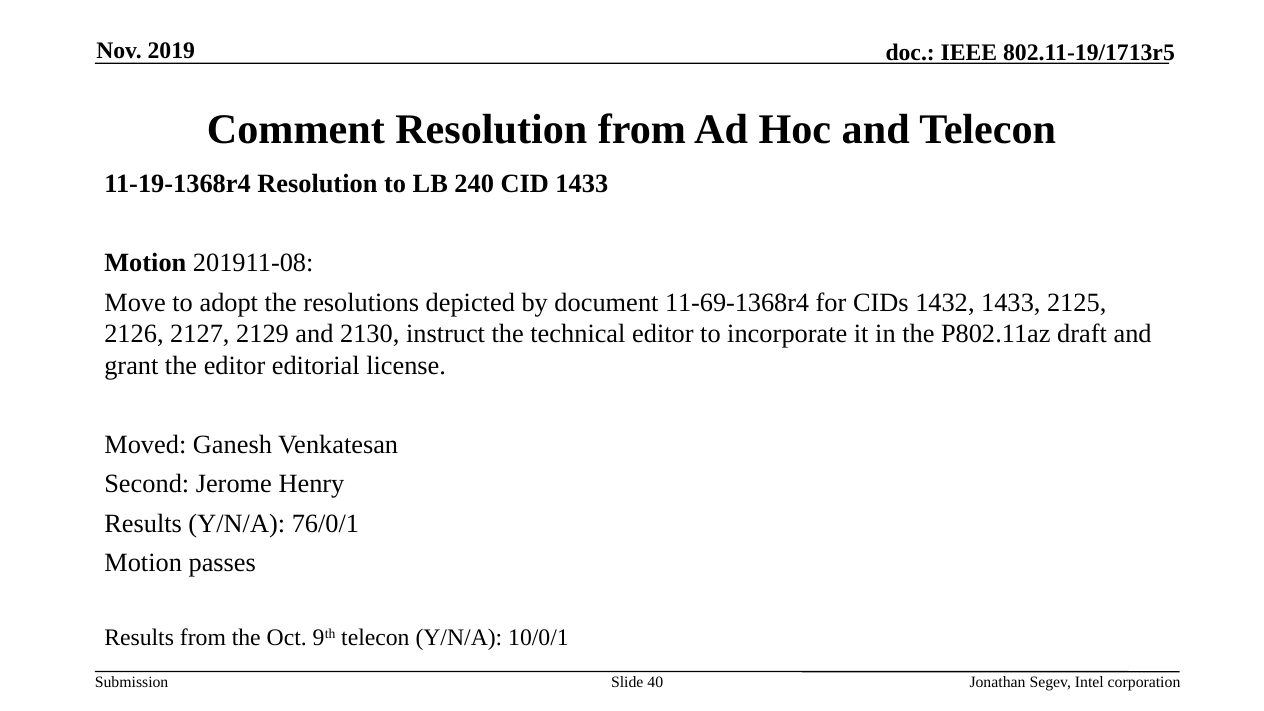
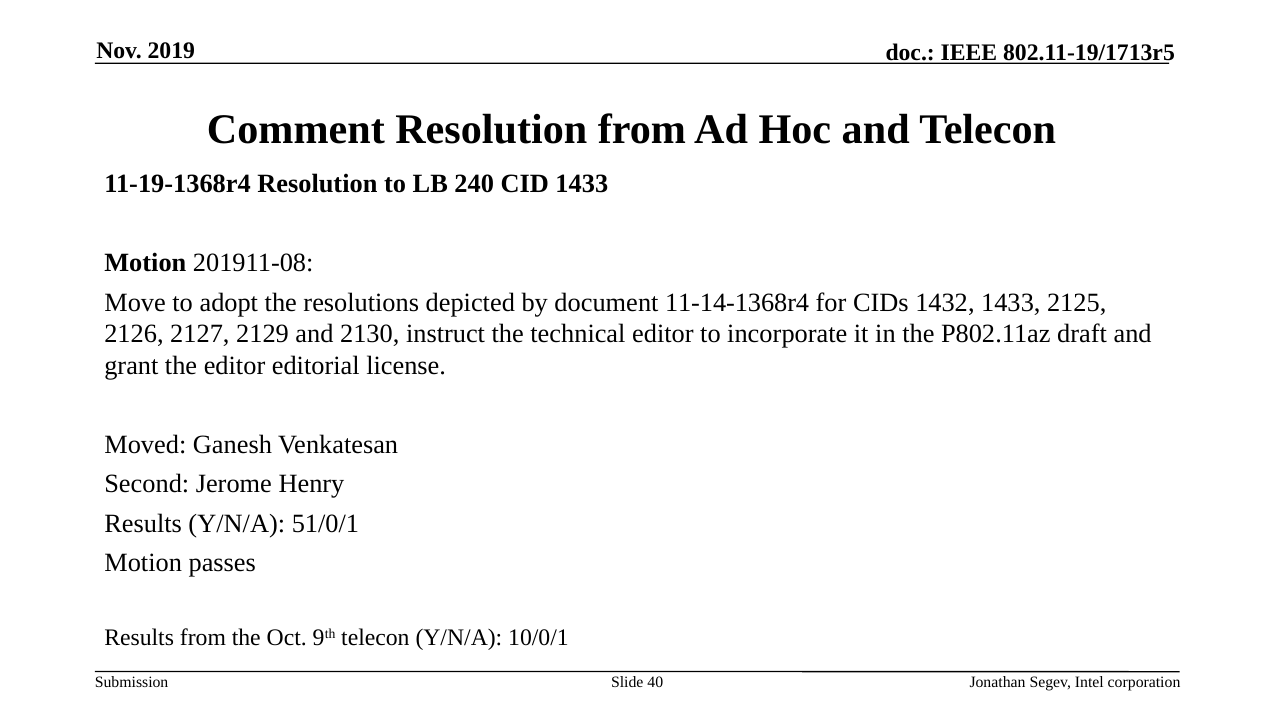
11-69-1368r4: 11-69-1368r4 -> 11-14-1368r4 (737, 302)
76/0/1: 76/0/1 -> 51/0/1 (325, 524)
